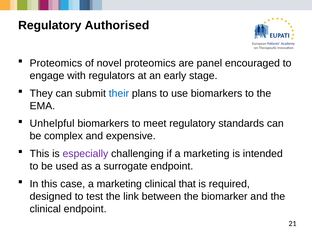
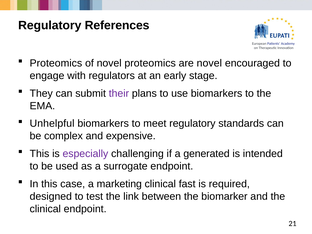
Authorised: Authorised -> References (117, 25)
are panel: panel -> novel (209, 63)
their colour: blue -> purple (119, 93)
if a marketing: marketing -> generated (207, 154)
that: that -> fast (187, 184)
